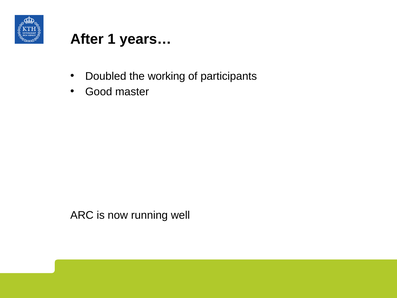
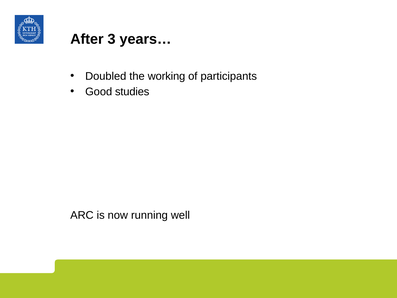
1: 1 -> 3 (112, 39)
master: master -> studies (132, 92)
